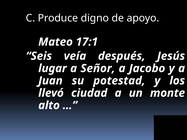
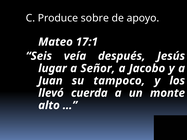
digno: digno -> sobre (95, 18)
potestad: potestad -> tampoco (119, 81)
ciudad: ciudad -> cuerda (89, 93)
